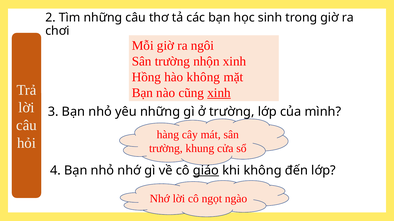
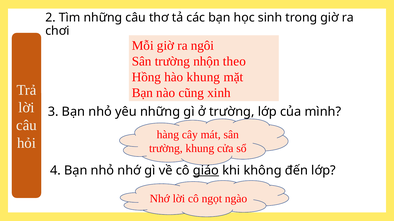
nhộn xinh: xinh -> theo (234, 61)
hào không: không -> khung (203, 77)
xinh underline: present -> none (219, 93)
